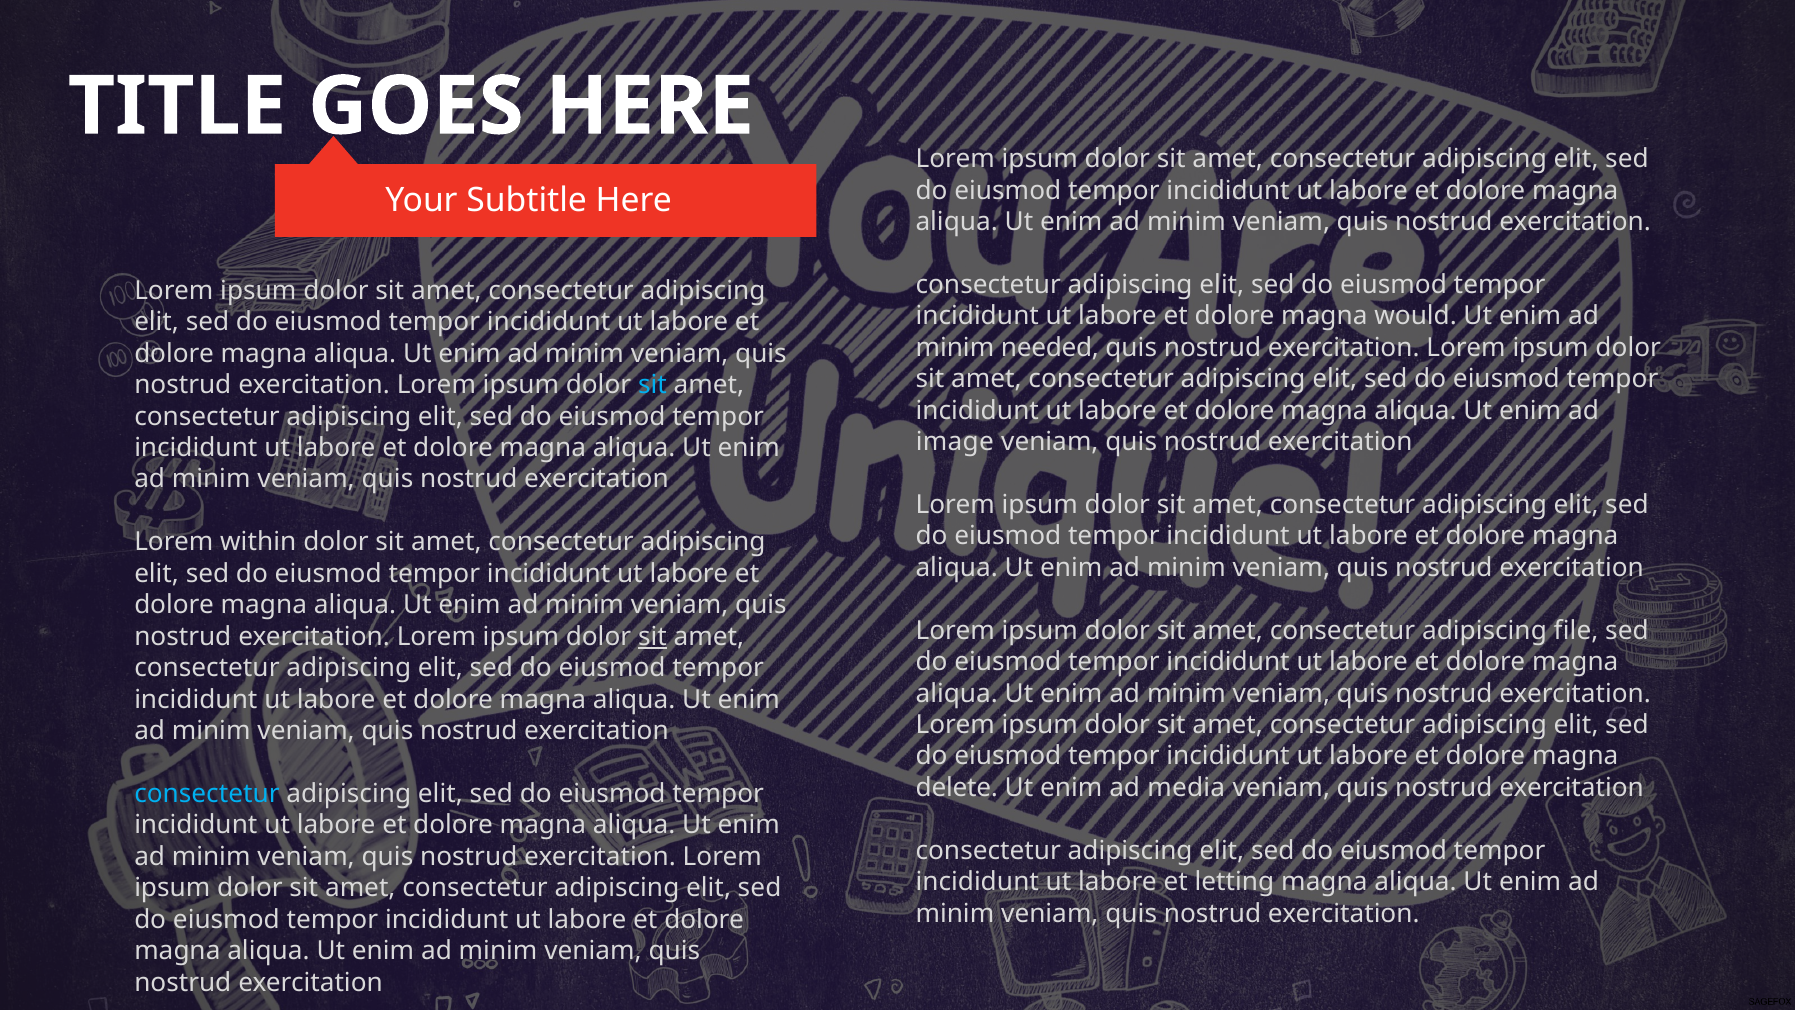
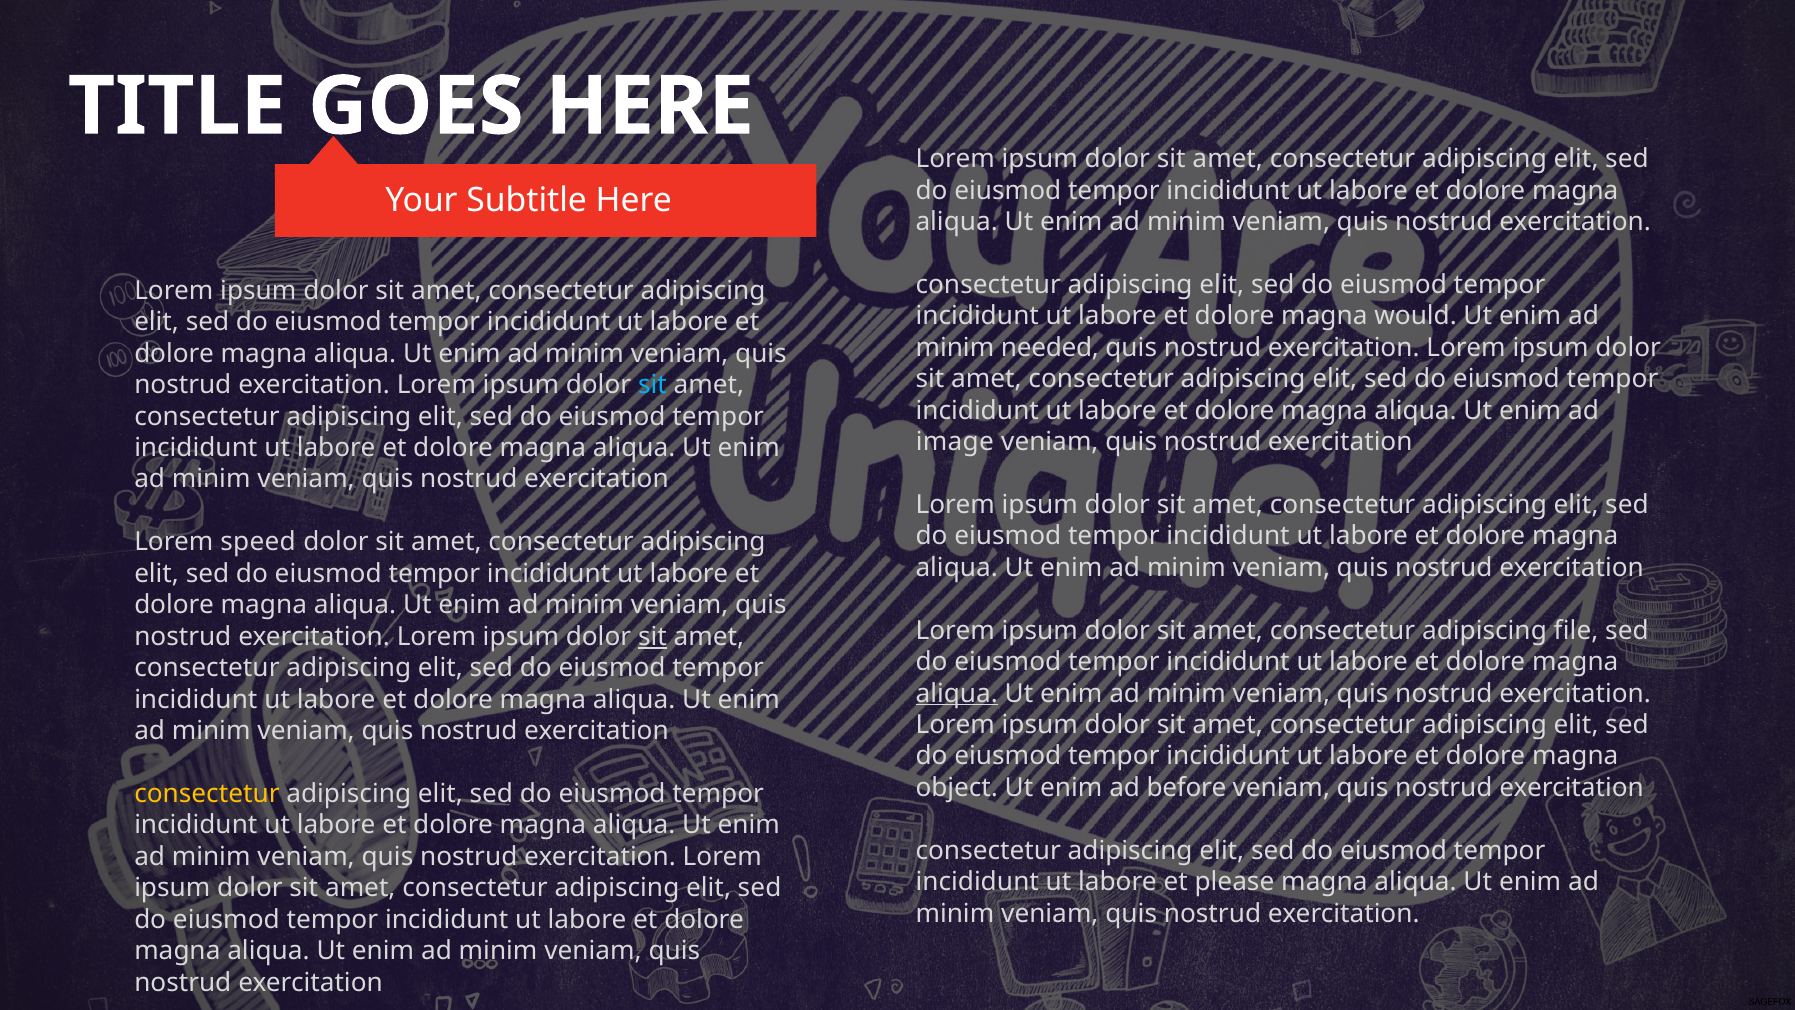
within: within -> speed (258, 542)
aliqua underline: none -> present (957, 693)
delete: delete -> object (957, 787)
media: media -> before (1186, 787)
consectetur colour: light blue -> yellow (207, 793)
letting: letting -> please (1234, 882)
